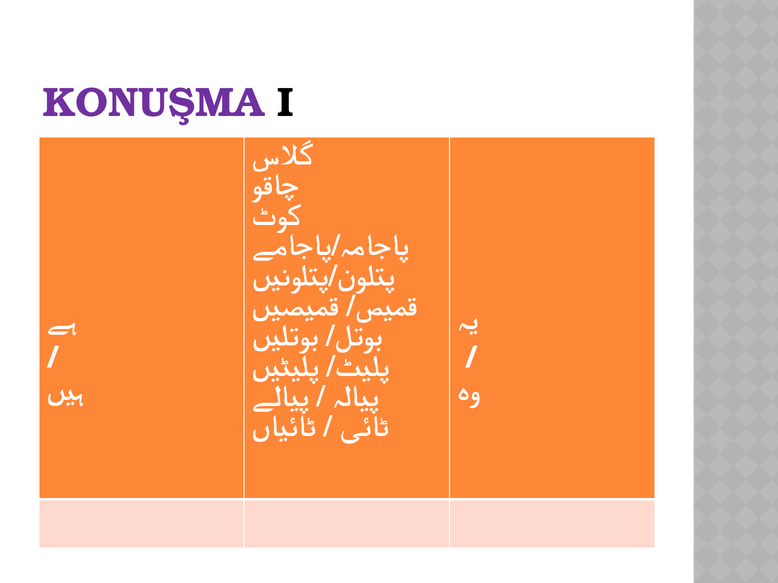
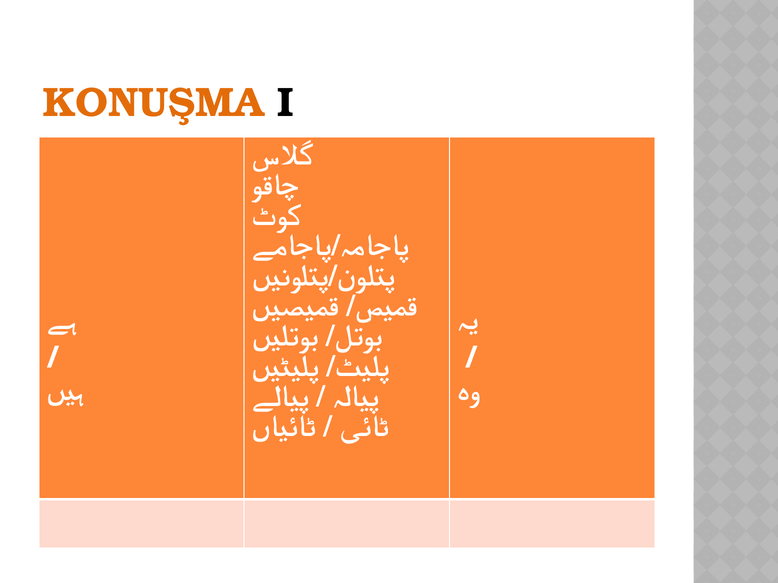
KONUŞMA colour: purple -> orange (153, 103)
